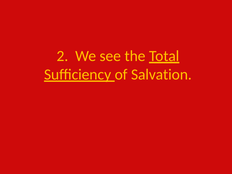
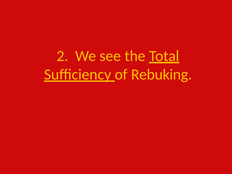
Salvation: Salvation -> Rebuking (161, 75)
